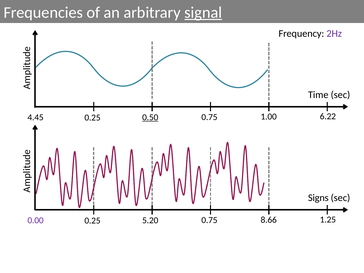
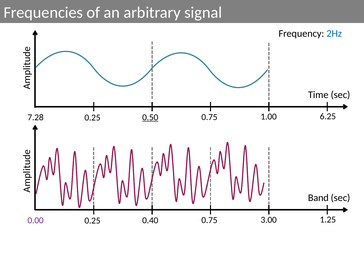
signal underline: present -> none (203, 13)
2Hz colour: purple -> blue (334, 34)
4.45: 4.45 -> 7.28 (36, 117)
6.22: 6.22 -> 6.25 (328, 116)
Signs: Signs -> Band (318, 198)
5.20: 5.20 -> 0.40 (150, 220)
8.66: 8.66 -> 3.00 (269, 220)
